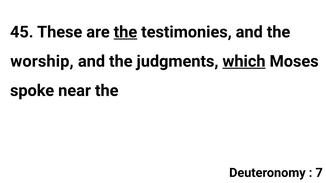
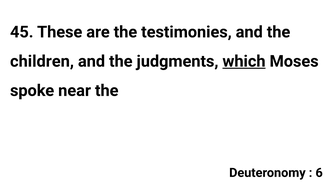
the underline: present -> none (125, 32)
worship: worship -> children (42, 61)
7: 7 -> 6 (319, 173)
